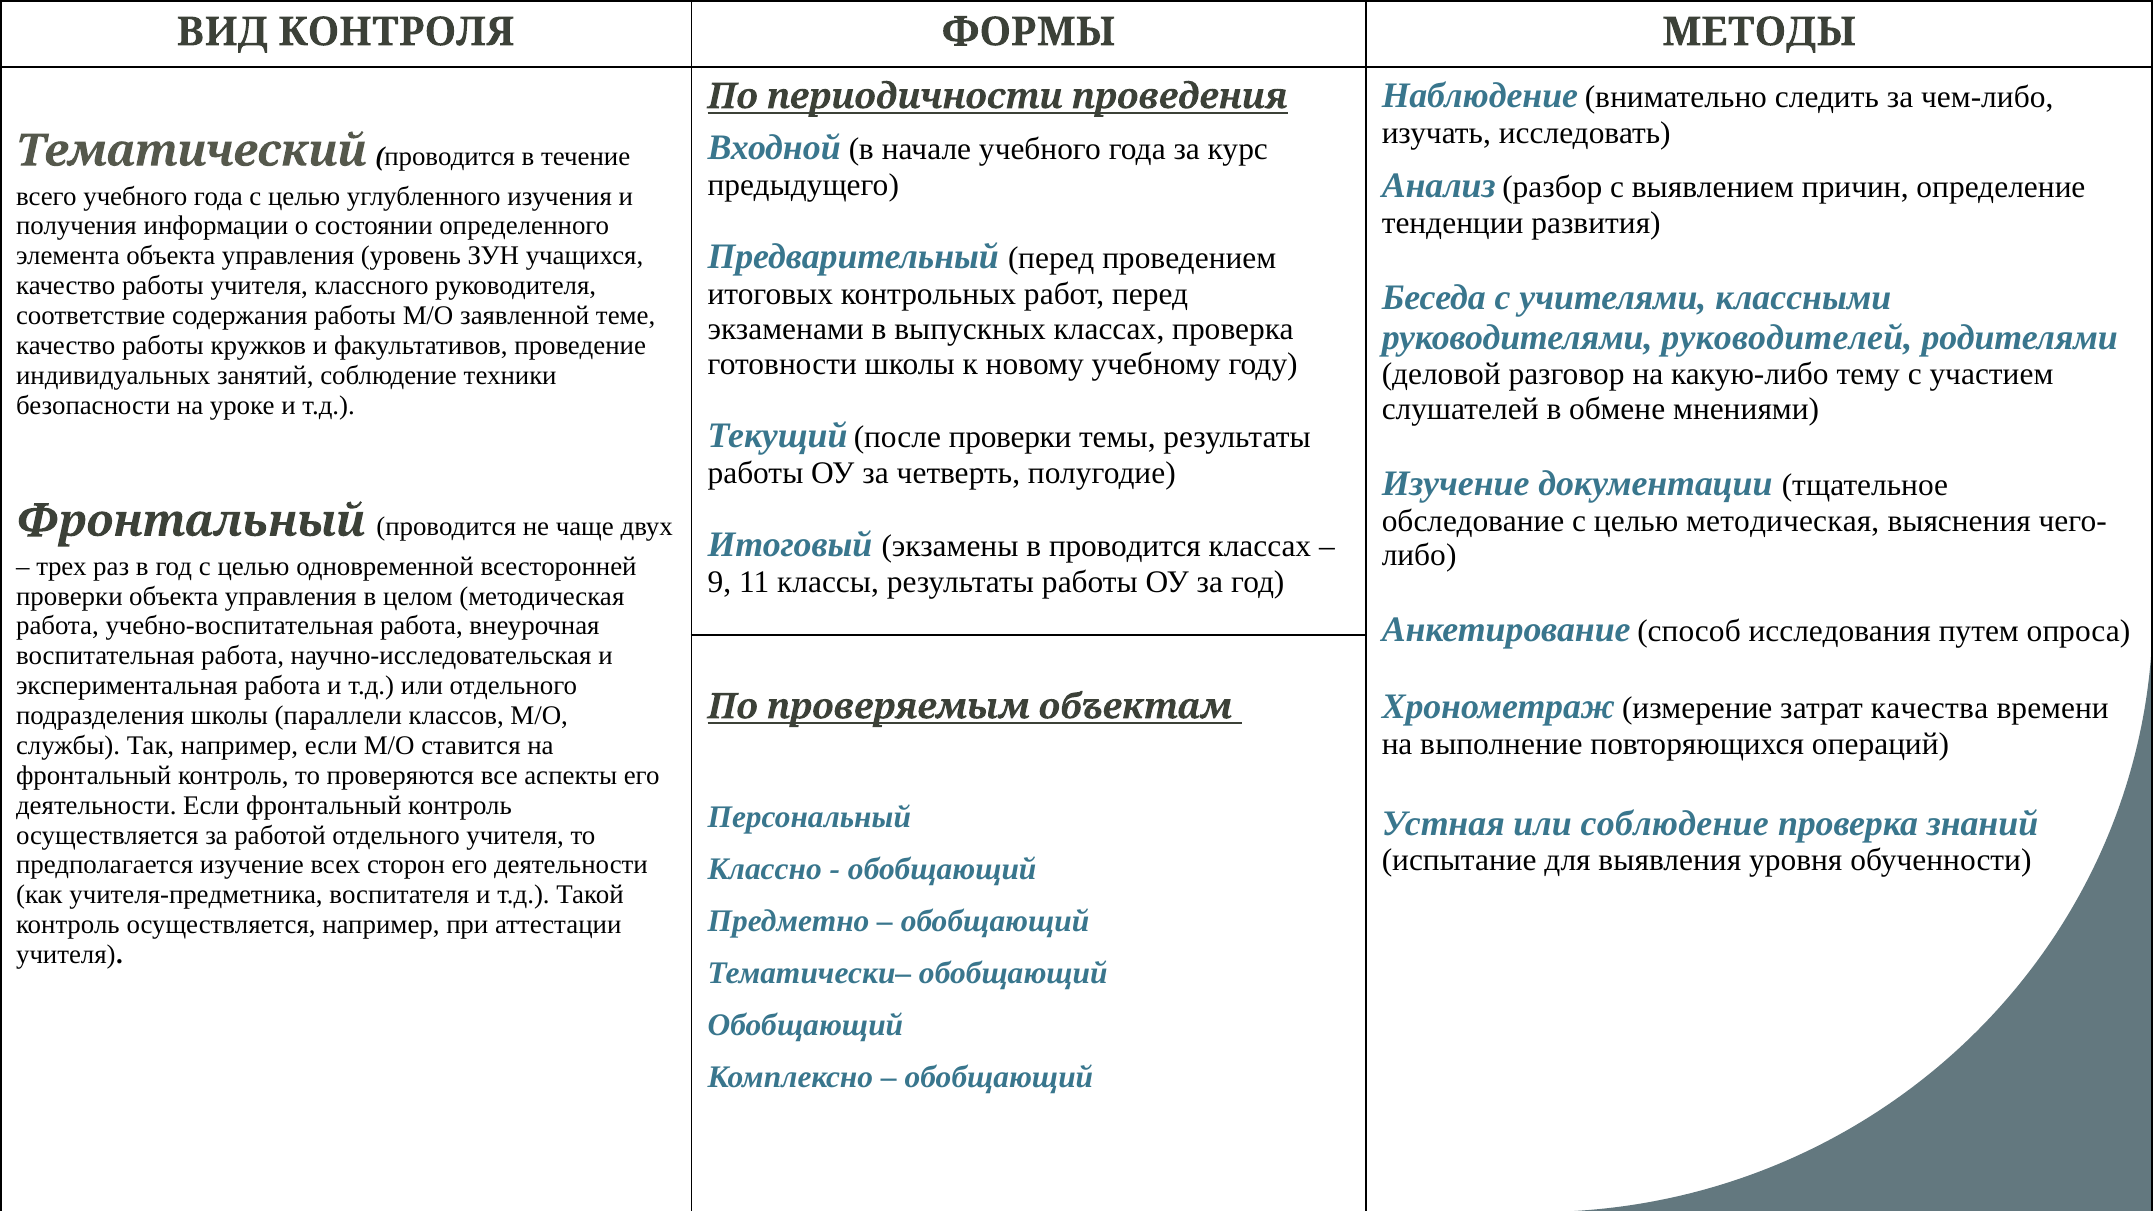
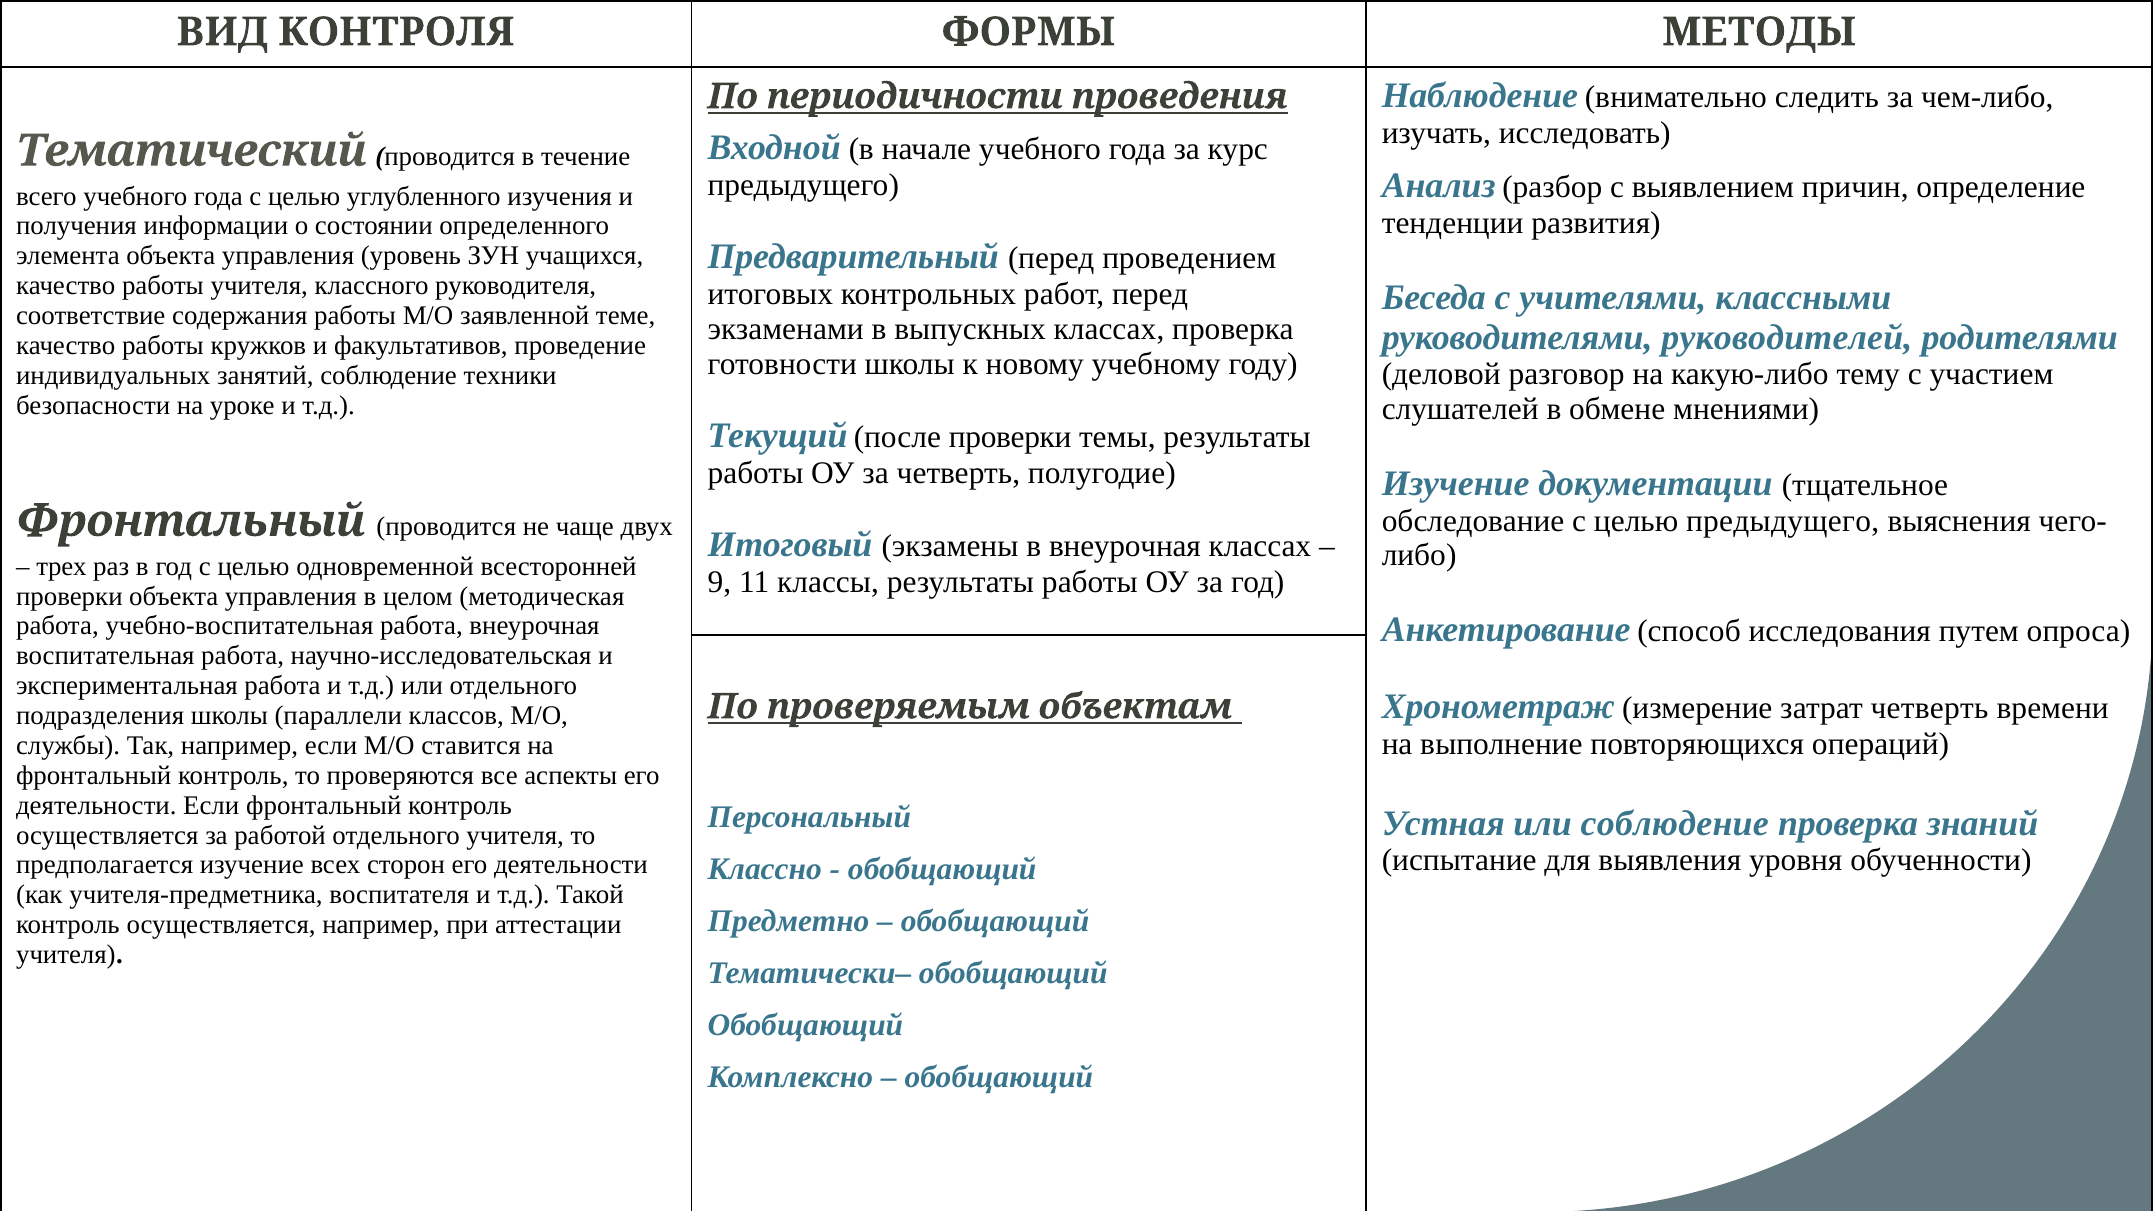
целью методическая: методическая -> предыдущего (1783, 521)
в проводится: проводится -> внеурочная (1125, 546)
затрат качества: качества -> четверть (1929, 708)
